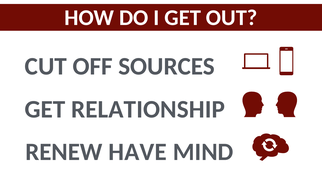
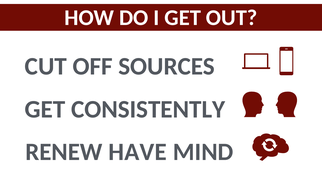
RELATIONSHIP: RELATIONSHIP -> CONSISTENTLY (148, 109)
